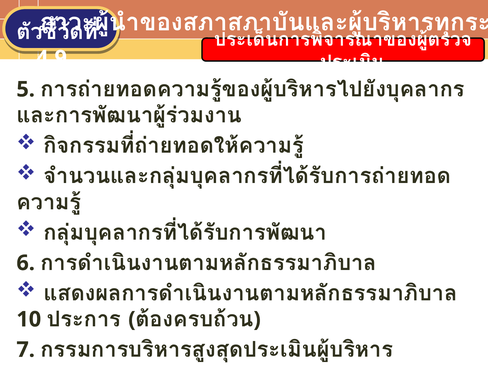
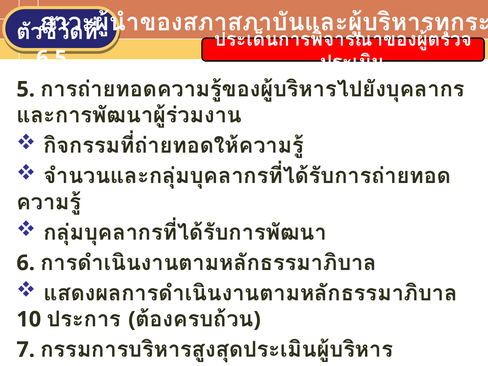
4.9: 4.9 -> 6.5 (52, 58)
